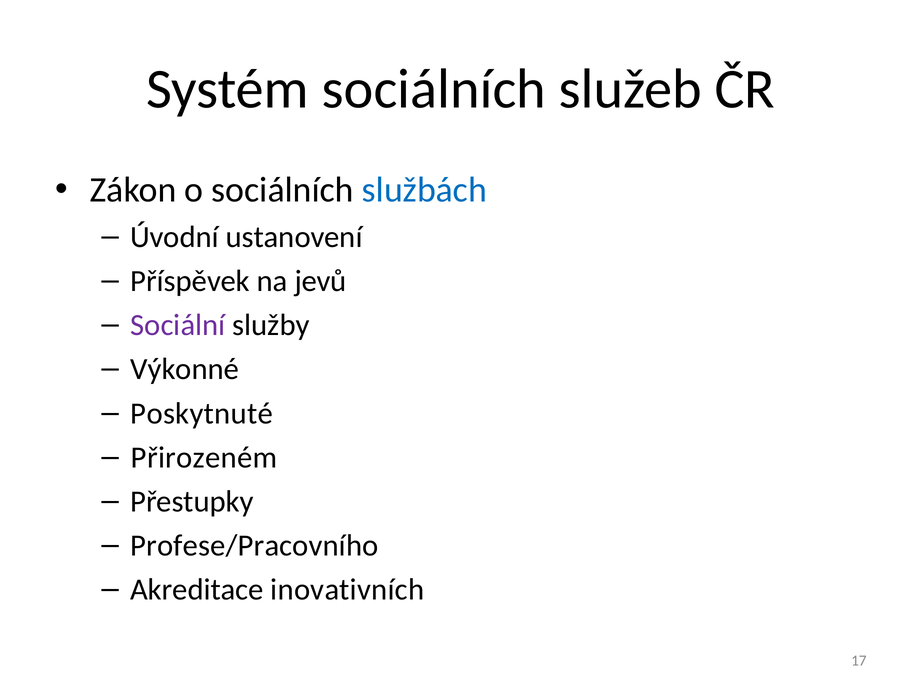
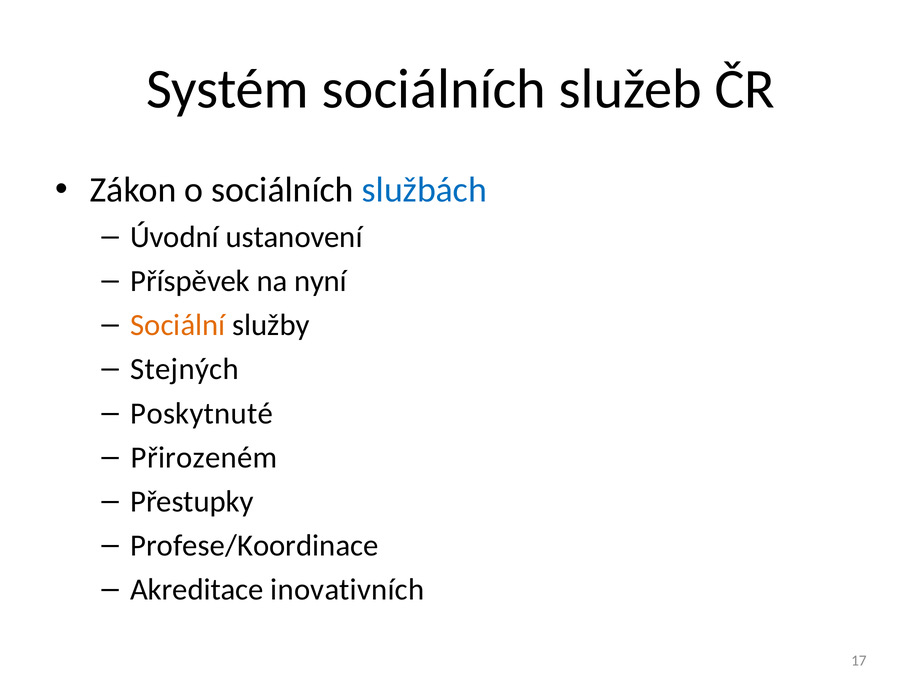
jevů: jevů -> nyní (321, 281)
Sociální colour: purple -> orange (178, 325)
Výkonné: Výkonné -> Stejných (184, 369)
Profese/Pracovního: Profese/Pracovního -> Profese/Koordinace (254, 545)
